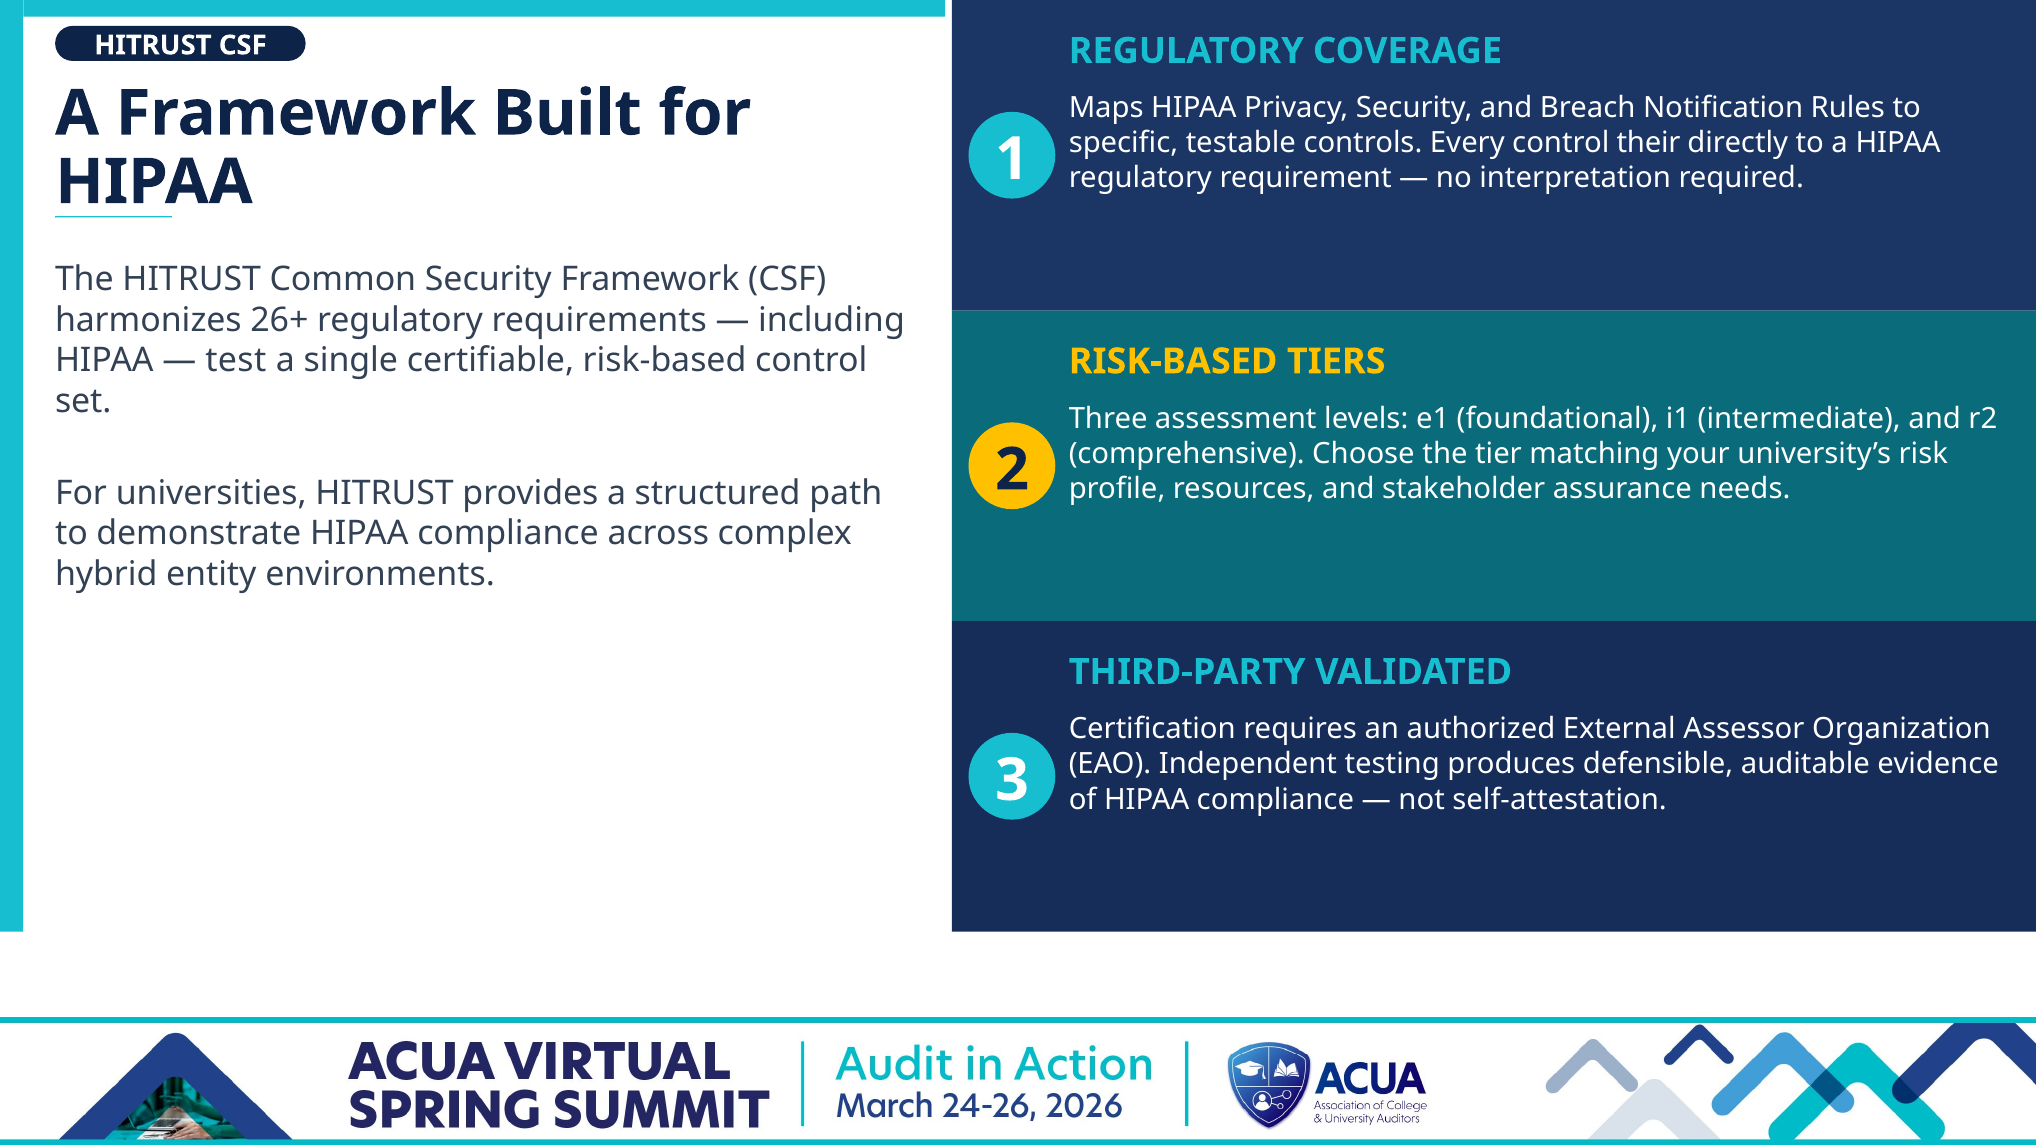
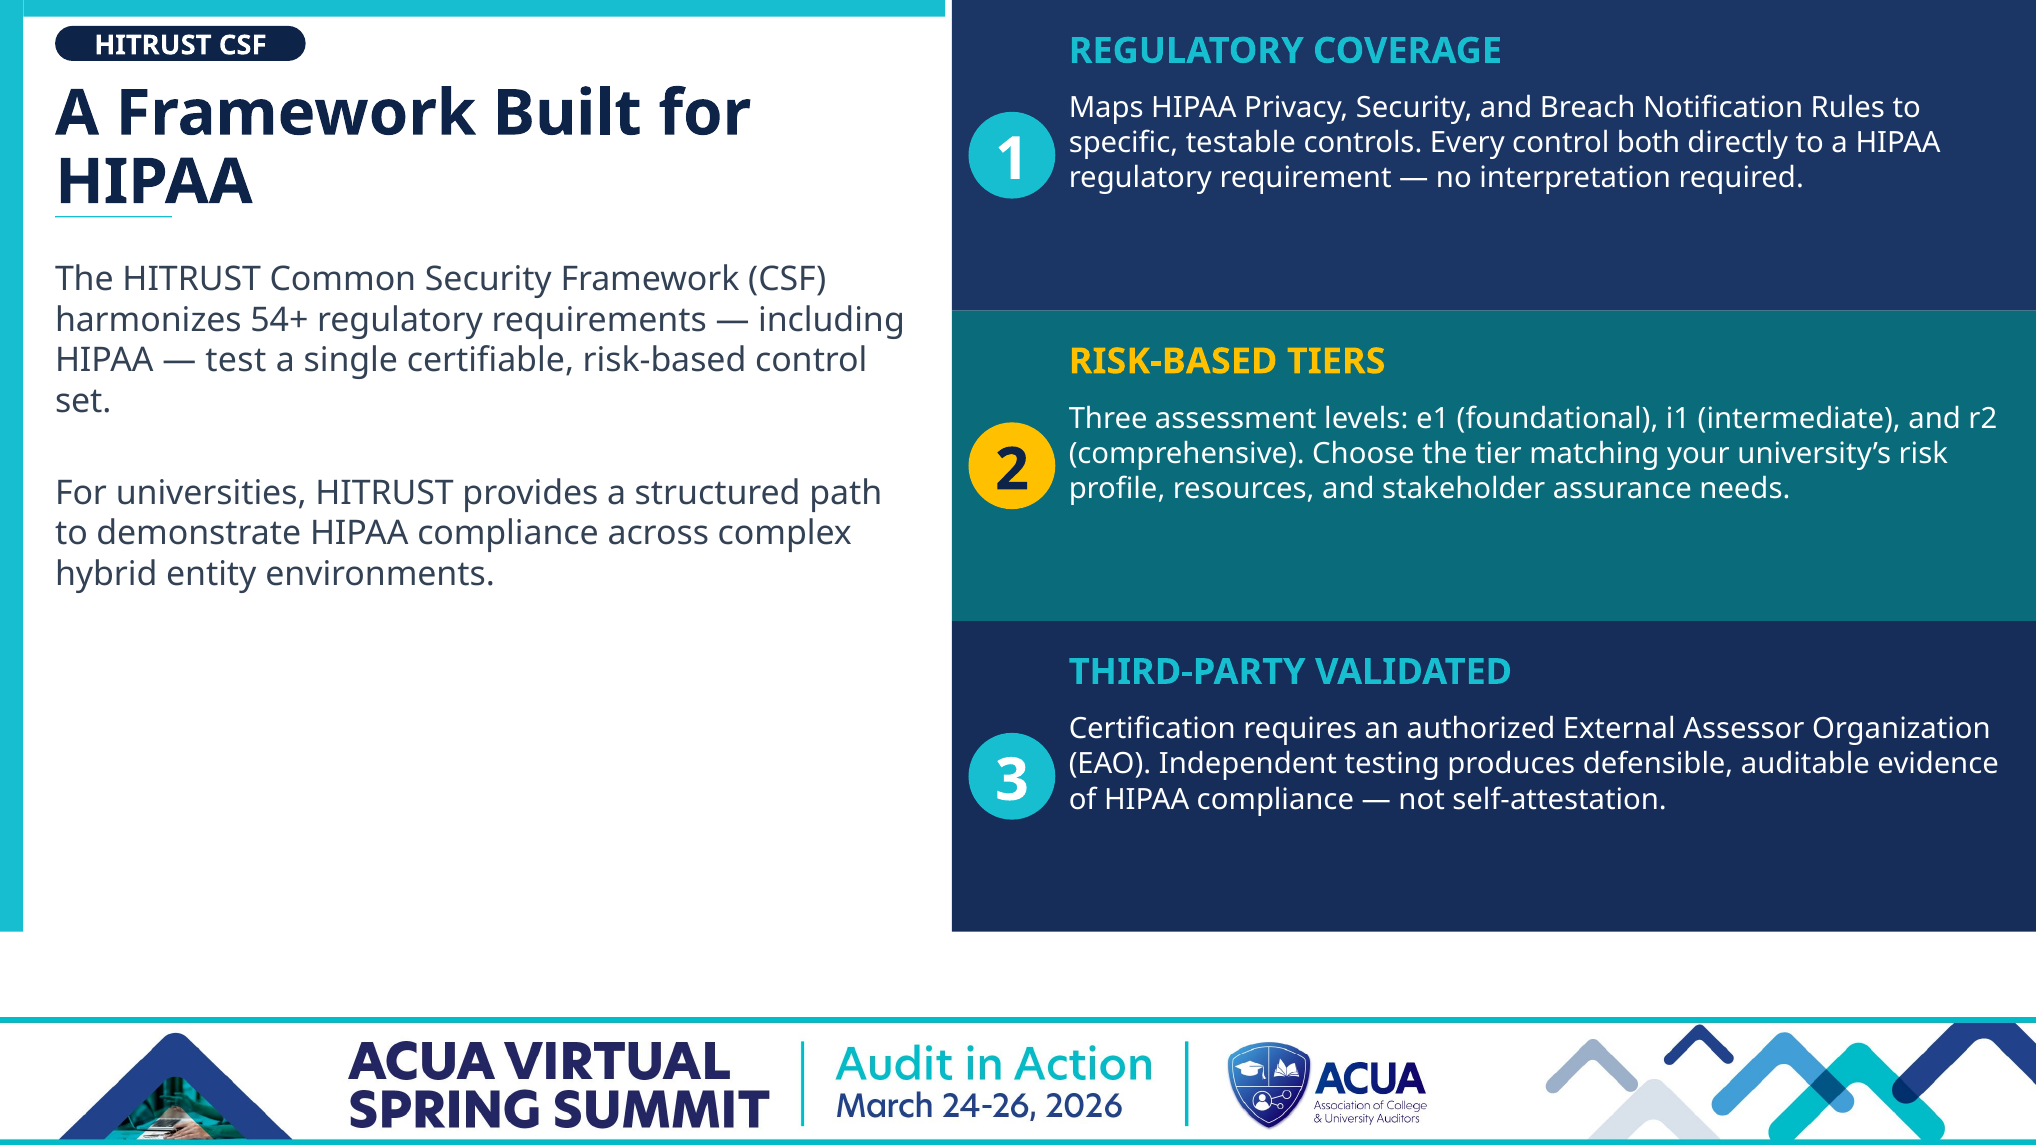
their: their -> both (1649, 143)
26+: 26+ -> 54+ (279, 320)
